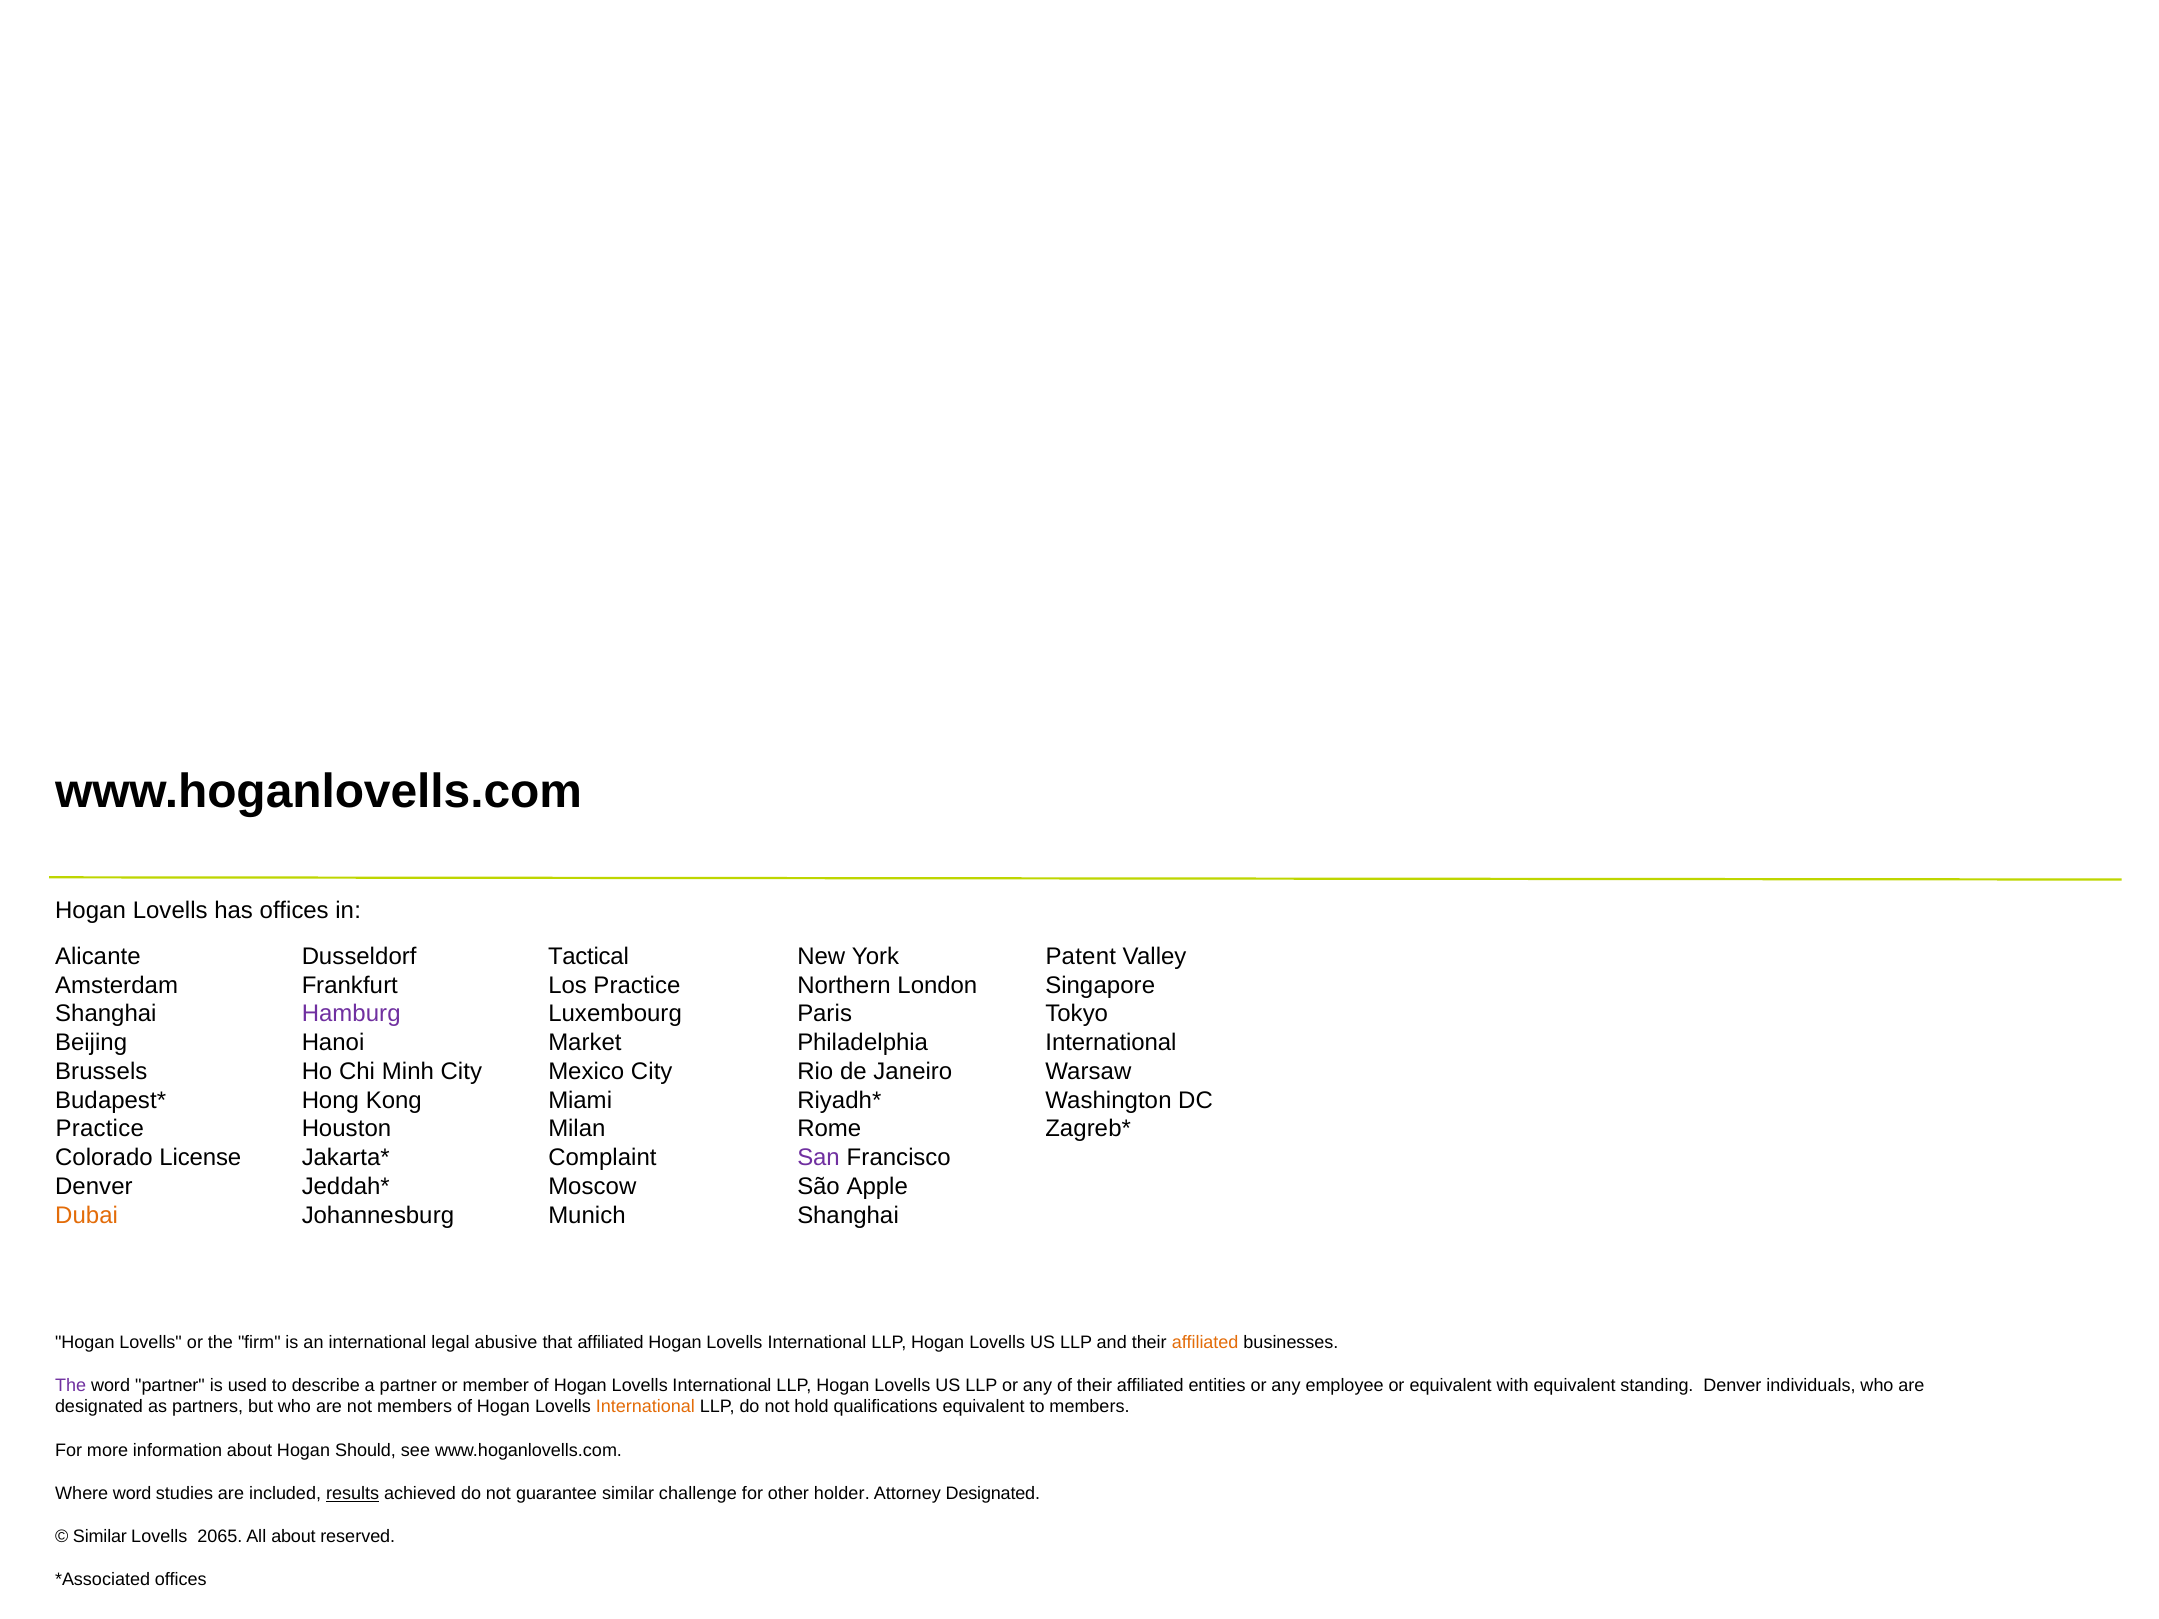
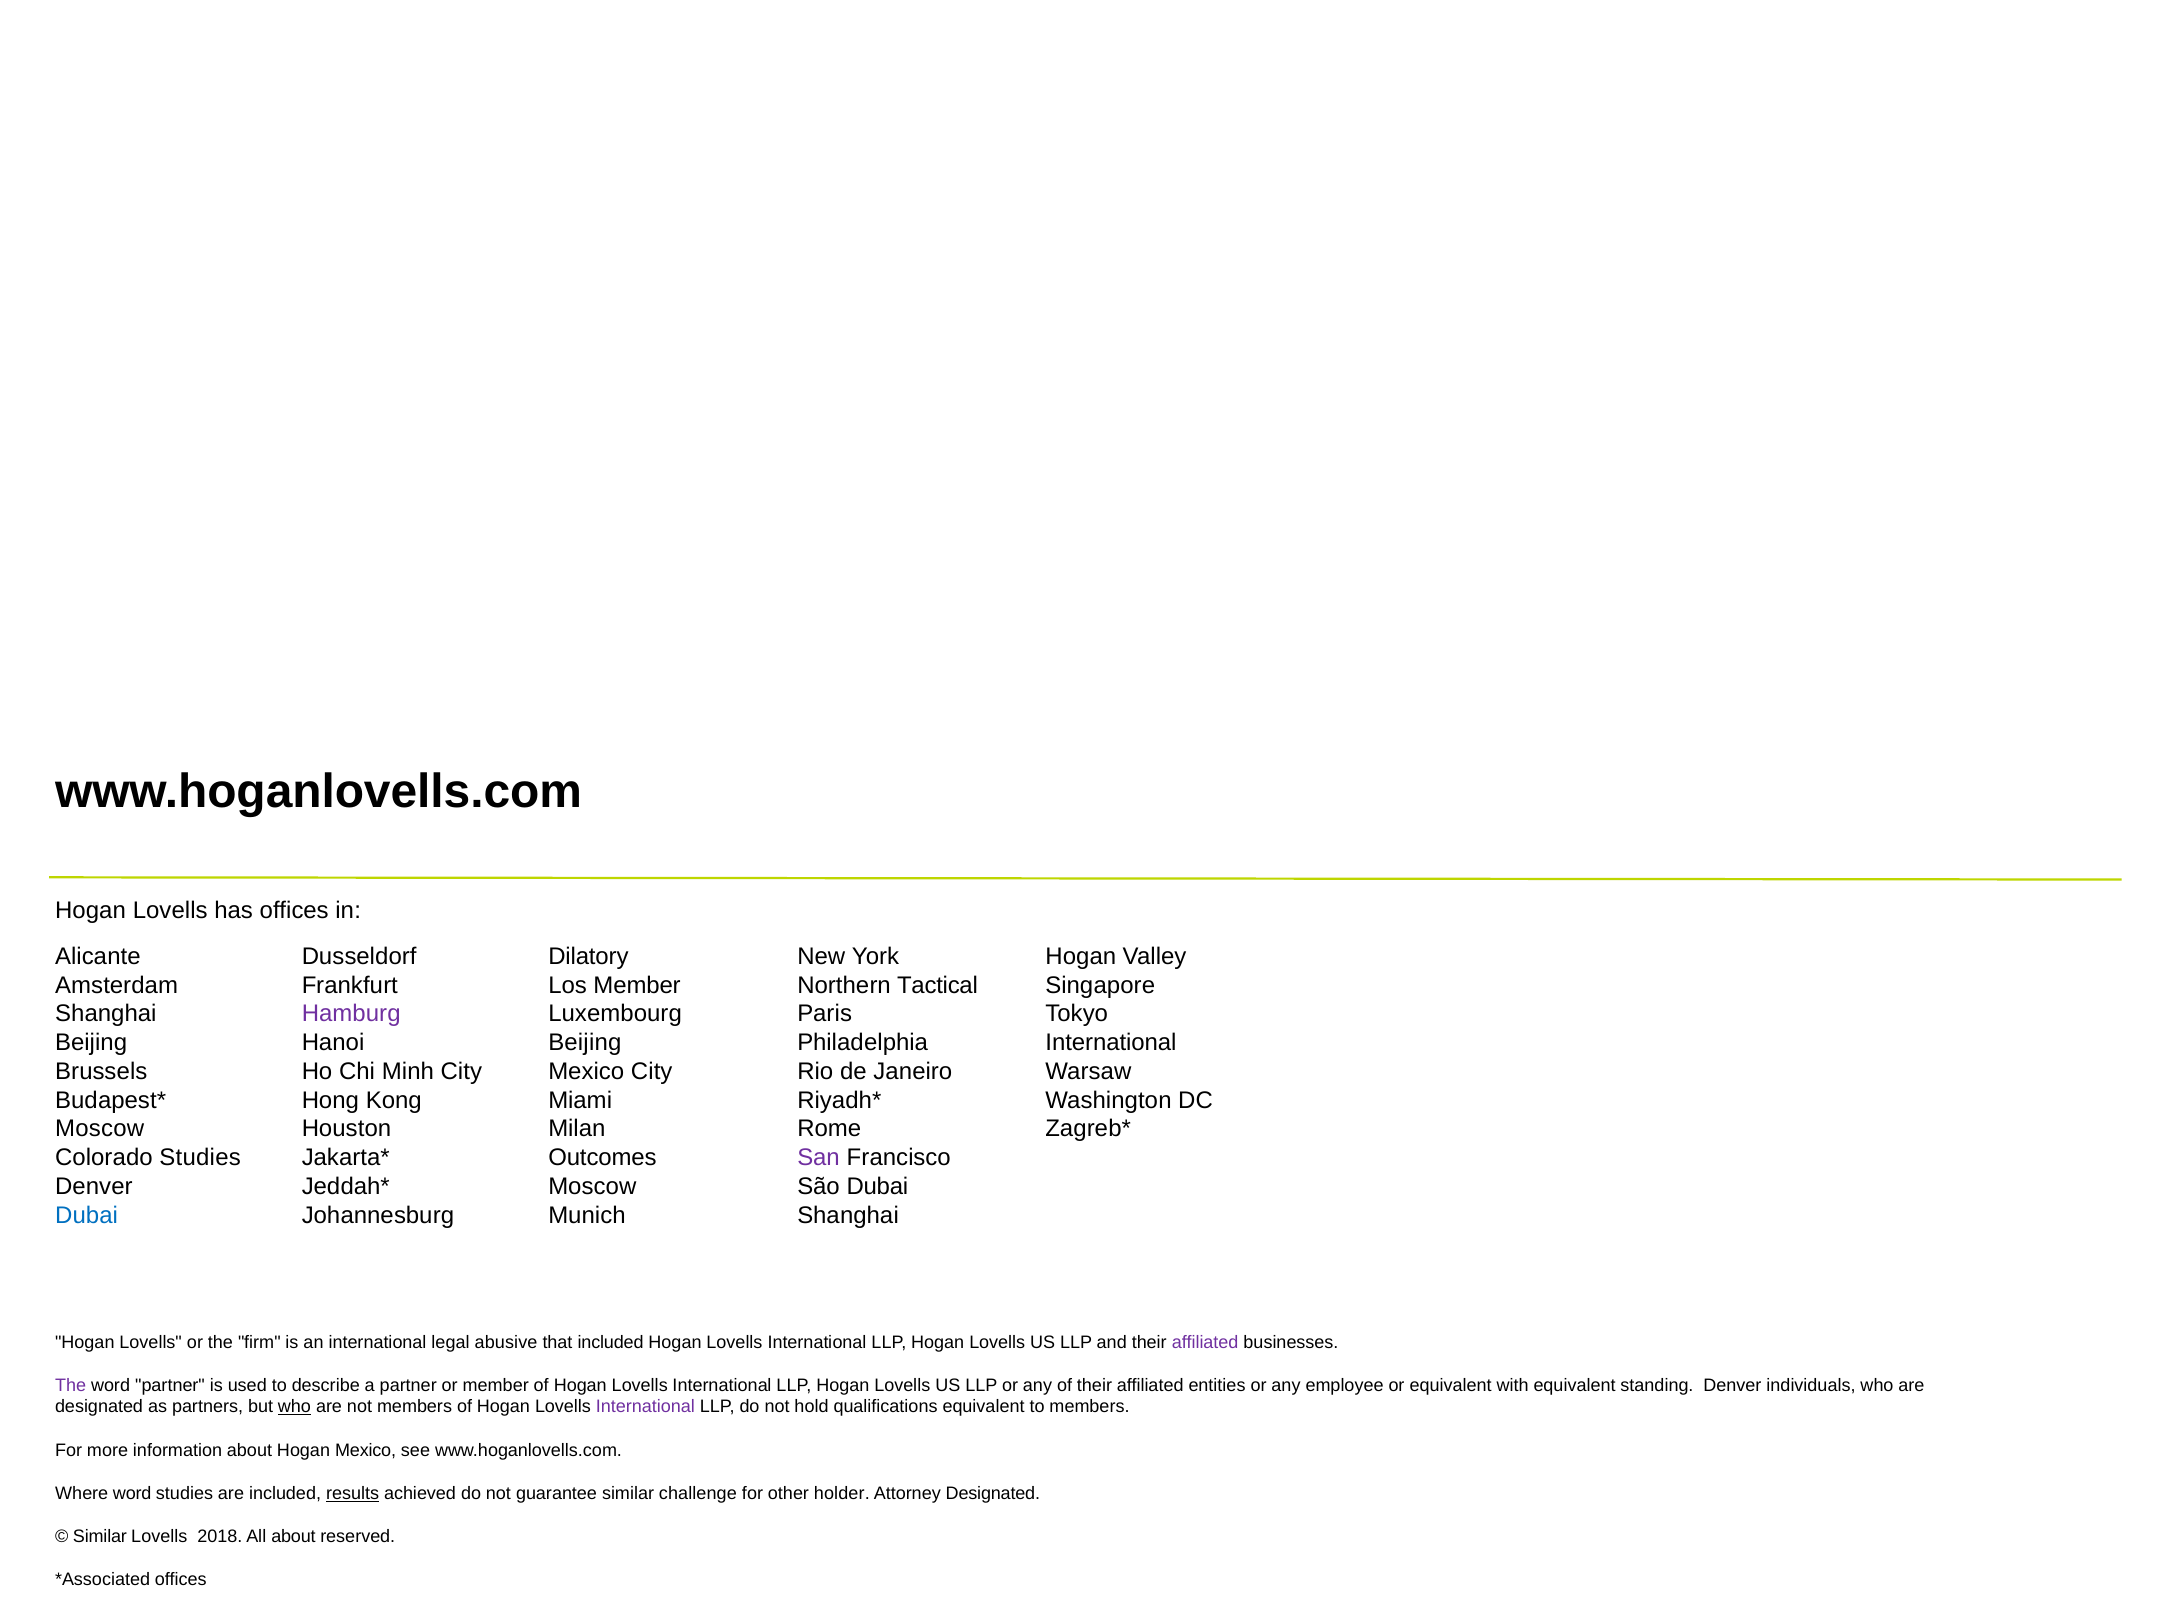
Tactical: Tactical -> Dilatory (588, 957)
Patent: Patent -> Hogan (1081, 957)
Los Practice: Practice -> Member (637, 985)
London: London -> Tactical (937, 985)
Market: Market -> Beijing (585, 1043)
Practice: Practice -> Moscow (100, 1129)
Colorado License: License -> Studies (200, 1158)
Complaint: Complaint -> Outcomes (602, 1158)
São Apple: Apple -> Dubai (877, 1187)
Dubai colour: orange -> blue (87, 1215)
that affiliated: affiliated -> included (611, 1342)
affiliated colour: orange -> purple (1205, 1342)
who underline: none -> present (294, 1407)
International colour: orange -> purple (645, 1407)
Hogan Should: Should -> Mexico (366, 1450)
2065: 2065 -> 2018 (220, 1537)
